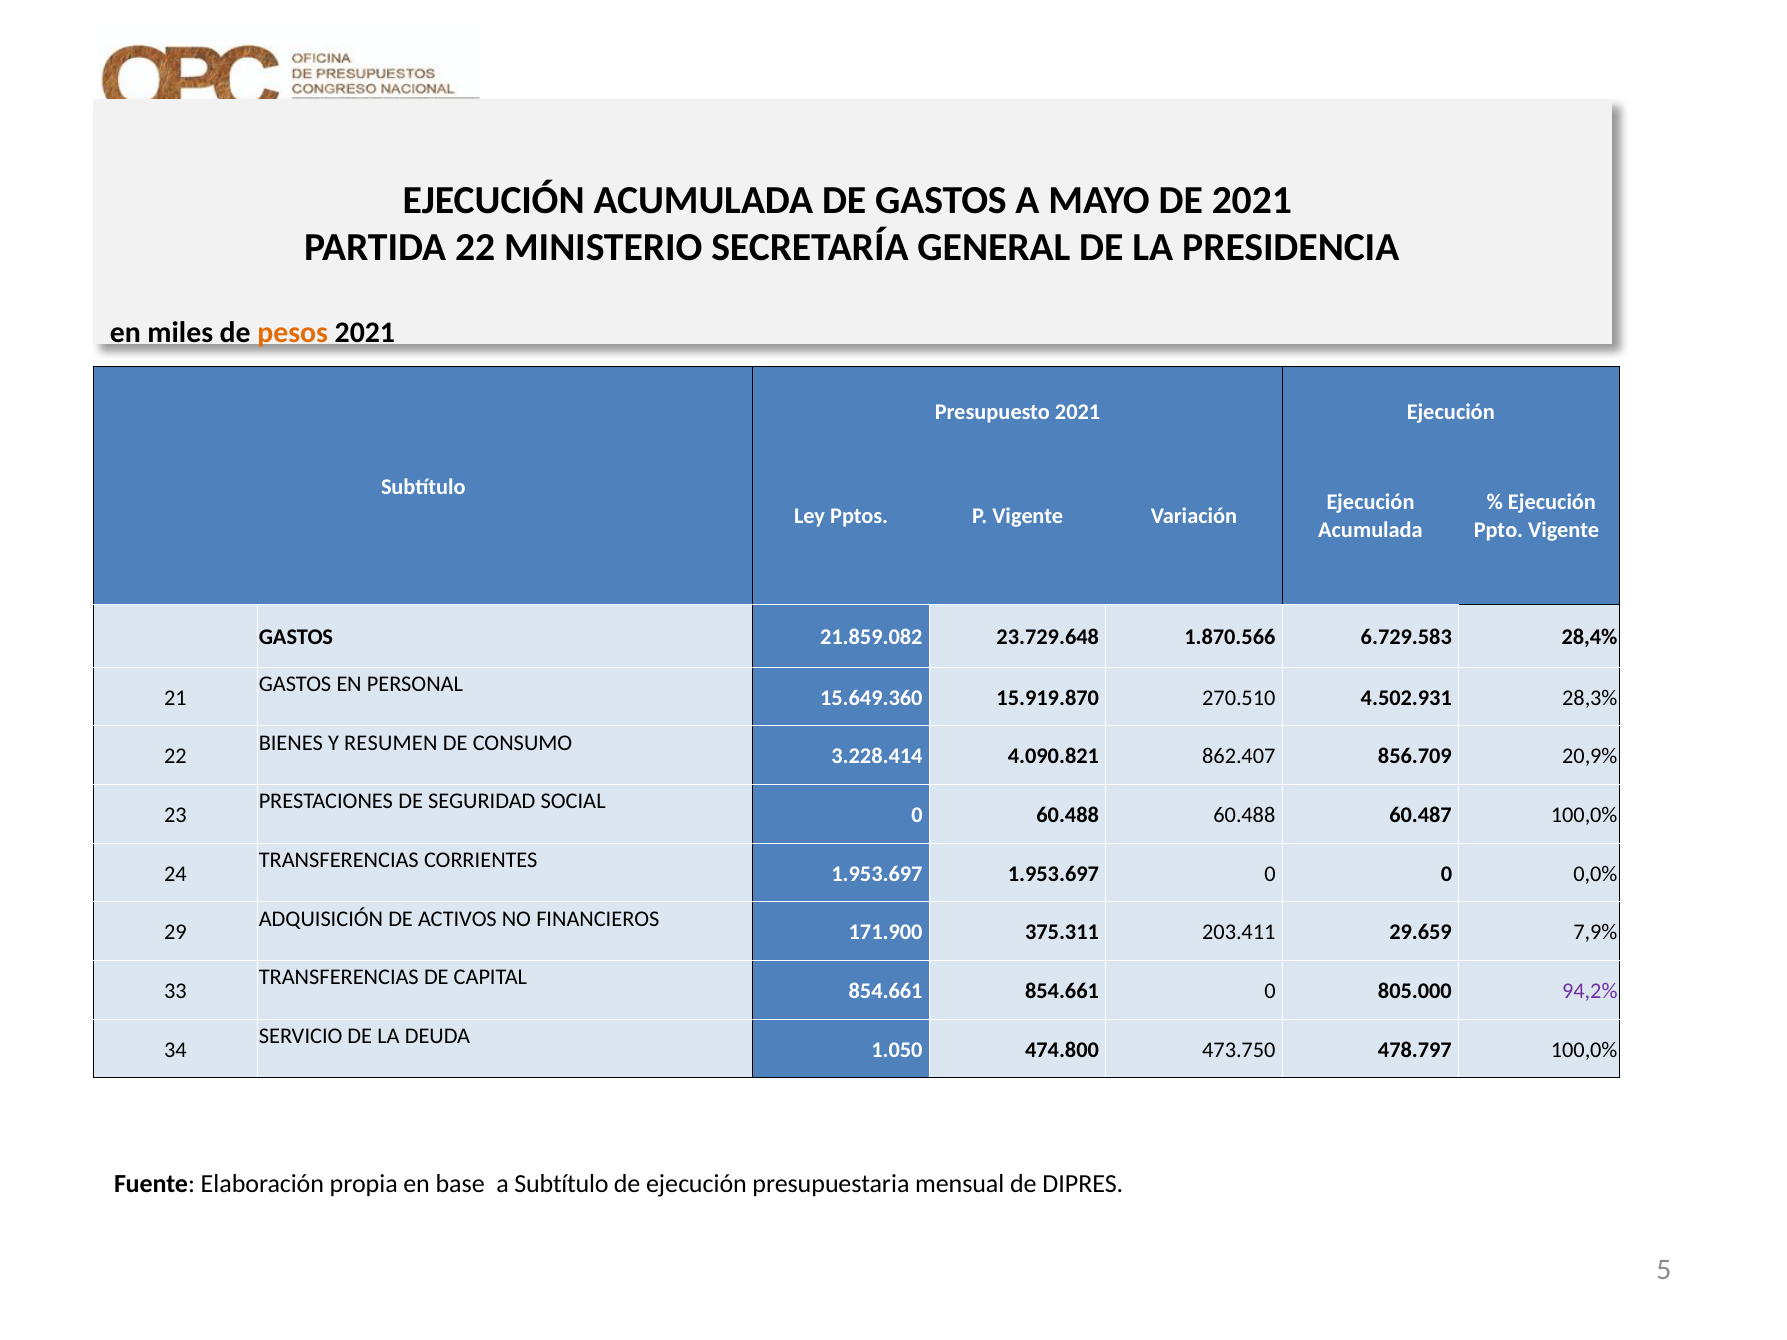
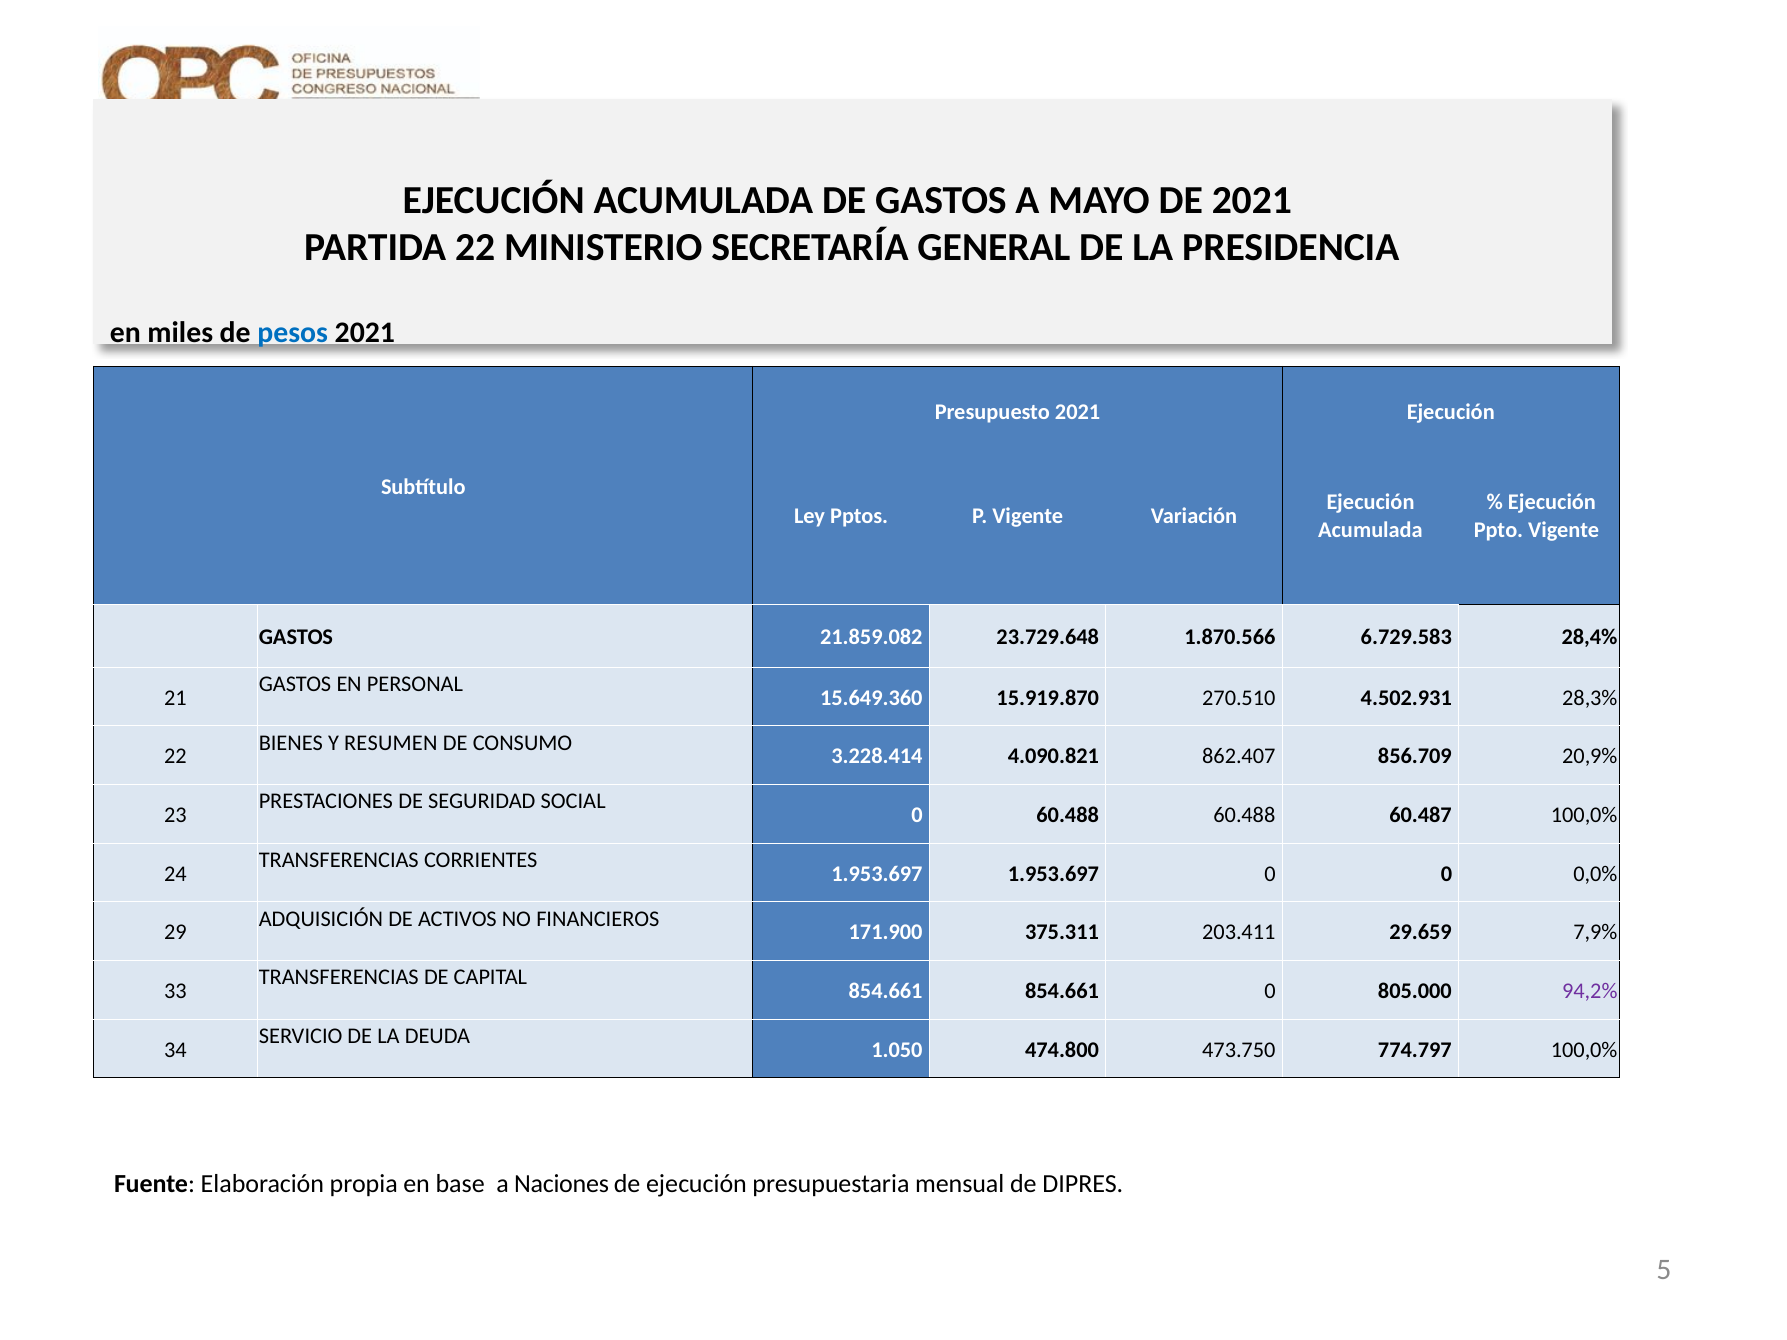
pesos colour: orange -> blue (293, 333)
478.797: 478.797 -> 774.797 (1415, 1050)
a Subtítulo: Subtítulo -> Naciones (561, 1184)
